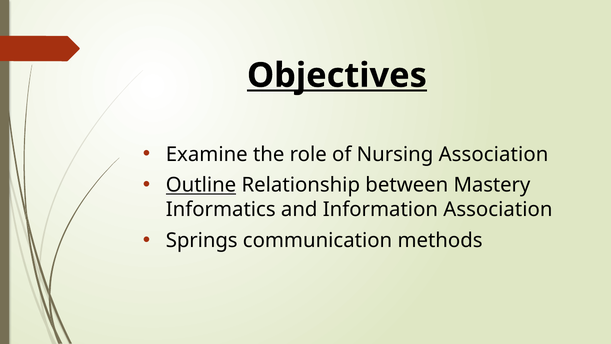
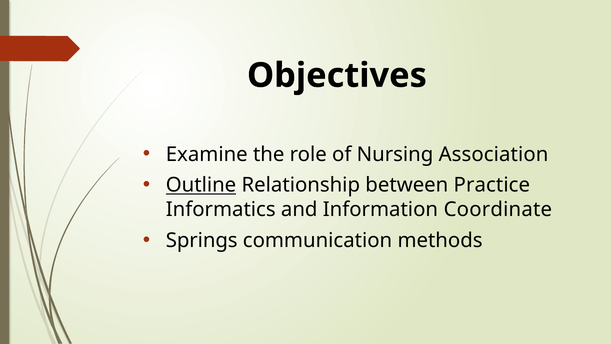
Objectives underline: present -> none (337, 75)
Mastery: Mastery -> Practice (492, 185)
Information Association: Association -> Coordinate (498, 209)
